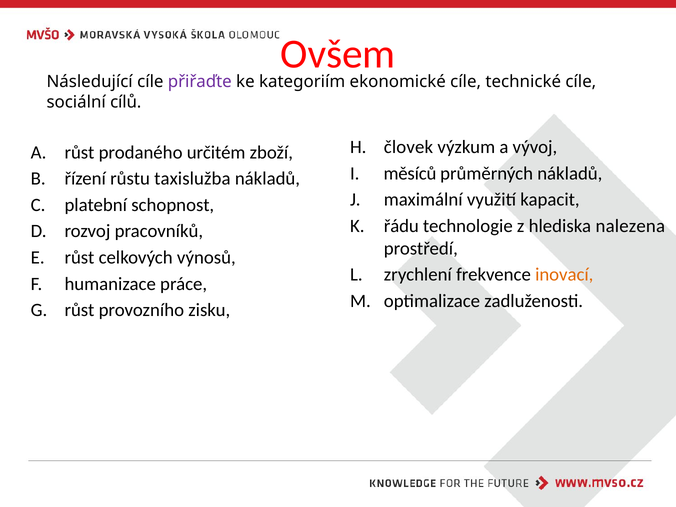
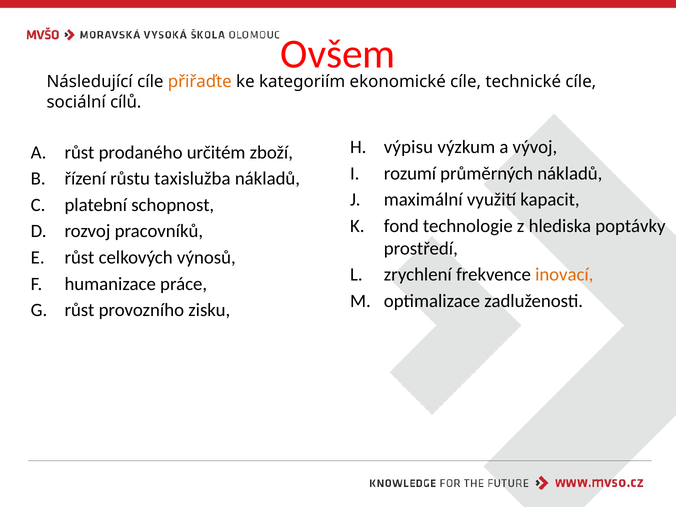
přiřaďte colour: purple -> orange (200, 82)
človek: človek -> výpisu (408, 147)
měsíců: měsíců -> rozumí (410, 173)
řádu: řádu -> fond (401, 226)
nalezena: nalezena -> poptávky (630, 226)
